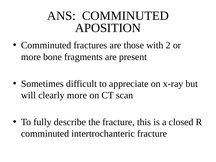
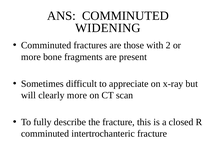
APOSITION: APOSITION -> WIDENING (108, 28)
